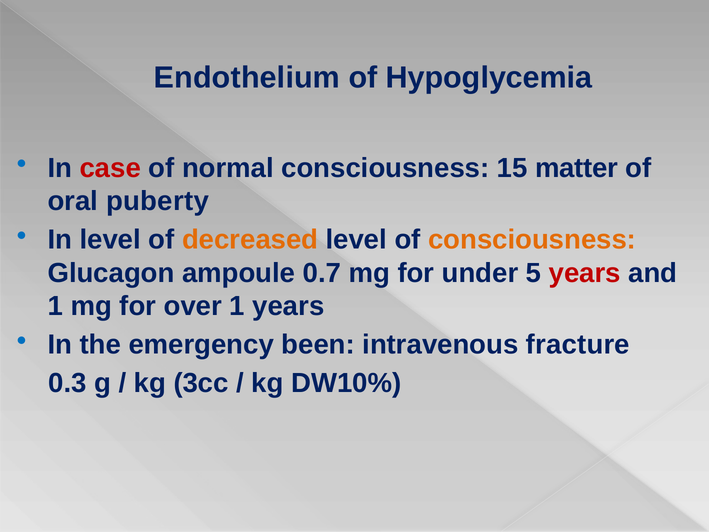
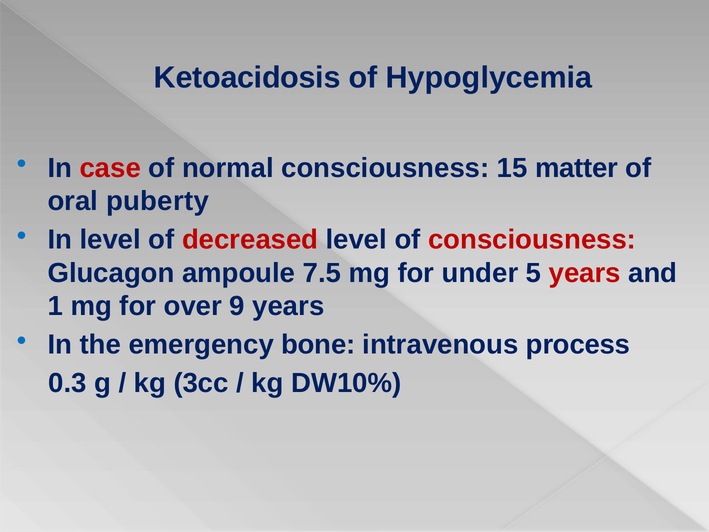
Endothelium: Endothelium -> Ketoacidosis (247, 78)
decreased colour: orange -> red (250, 240)
consciousness colour: orange -> red (532, 240)
0.7: 0.7 -> 7.5 (322, 273)
over 1: 1 -> 9 (237, 306)
been: been -> bone (318, 345)
fracture: fracture -> process (578, 345)
